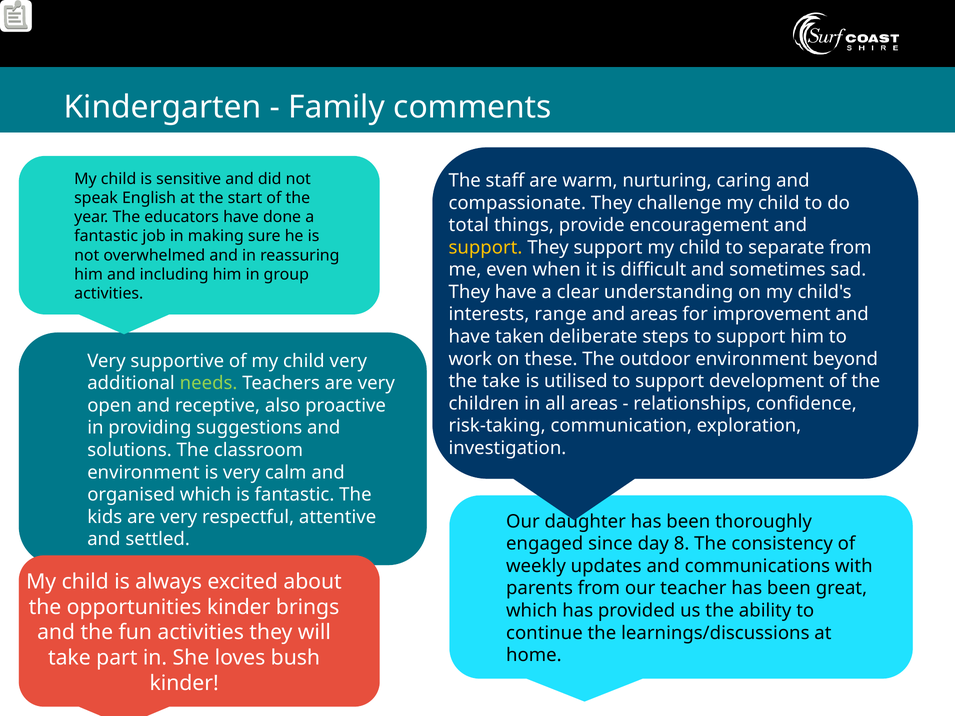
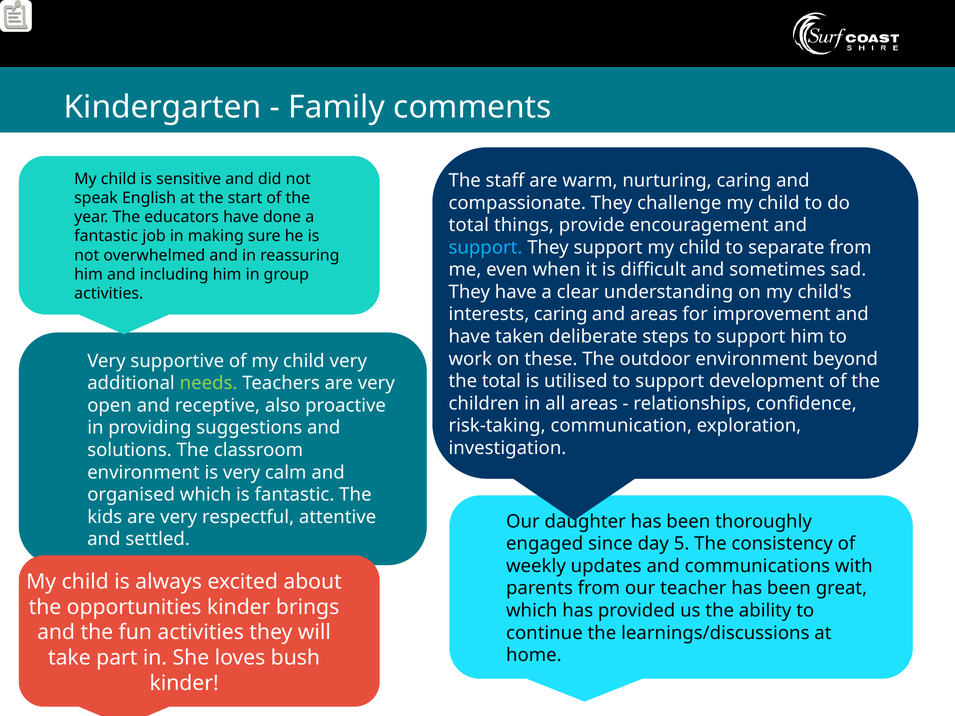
support colour: yellow -> light blue (485, 248)
interests range: range -> caring (561, 314)
the take: take -> total (501, 381)
8: 8 -> 5 (682, 544)
